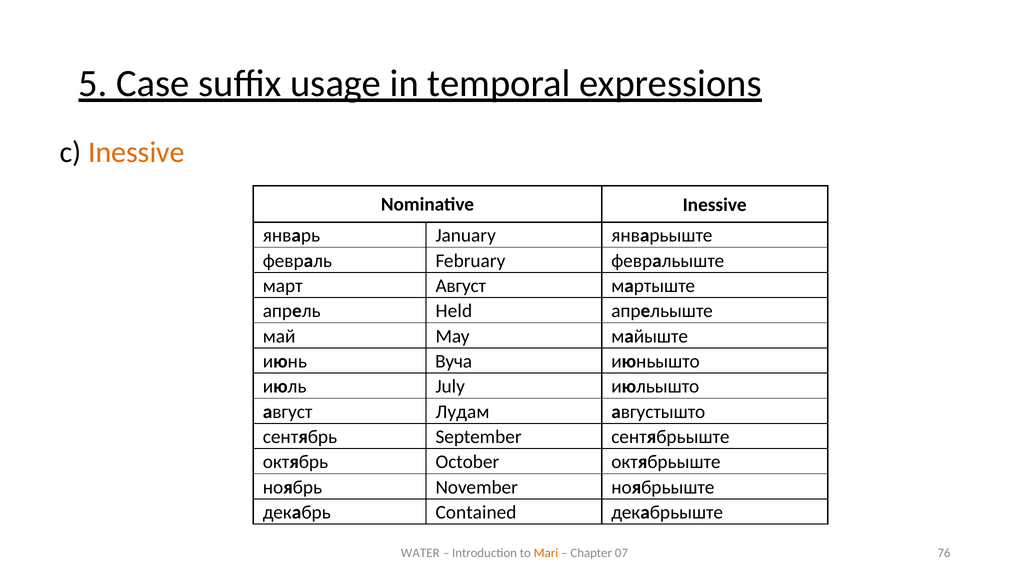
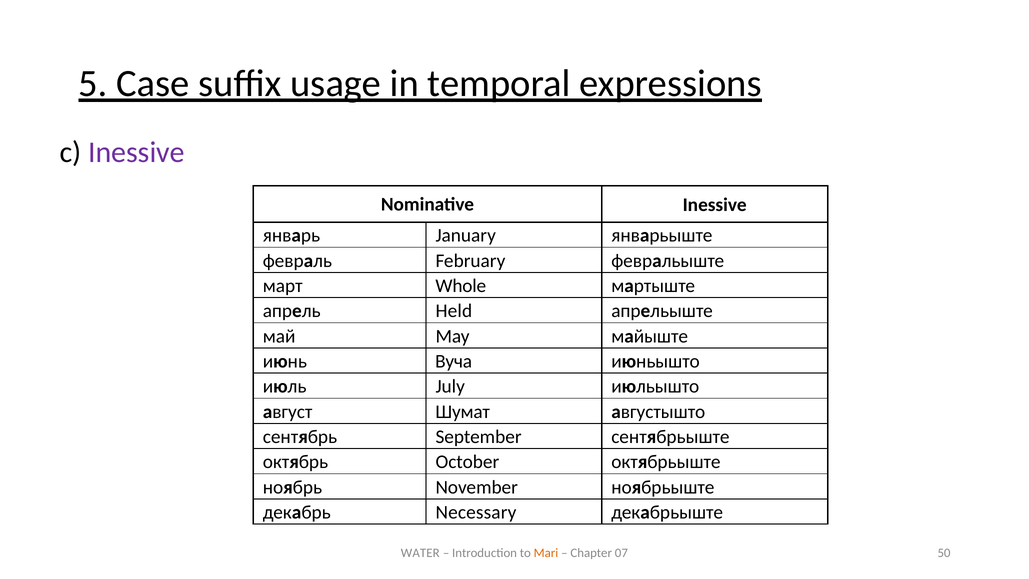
Inessive colour: orange -> purple (136, 152)
март Август: Август -> Whole (461, 286)
Лудам: Лудам -> Шумат (463, 412)
Contained: Contained -> Necessary (476, 512)
76: 76 -> 50 (944, 553)
